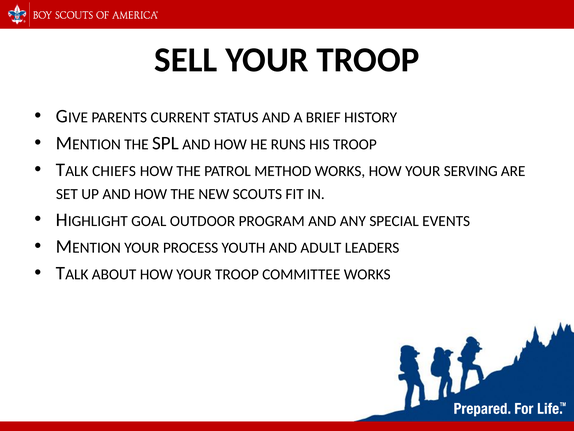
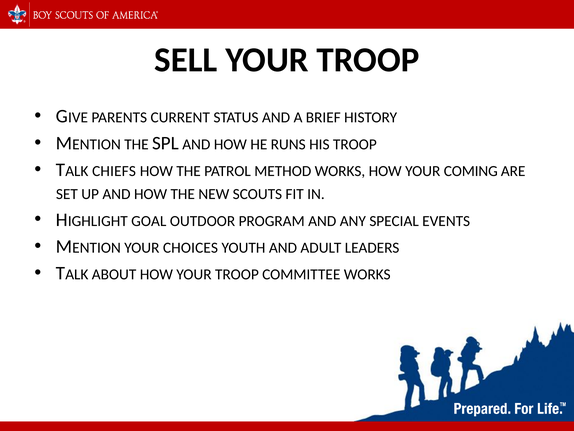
SERVING: SERVING -> COMING (471, 171)
PROCESS: PROCESS -> CHOICES (190, 247)
